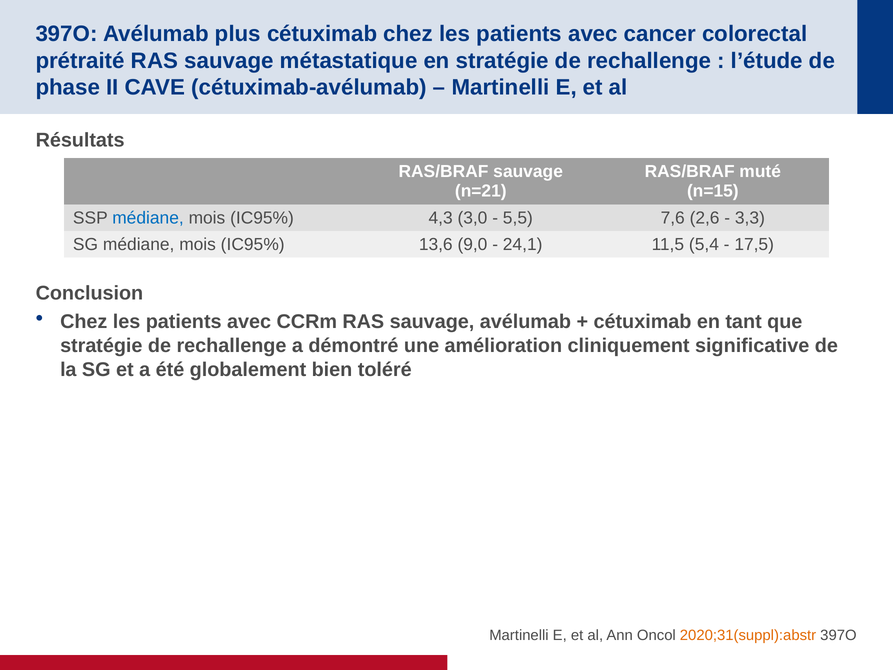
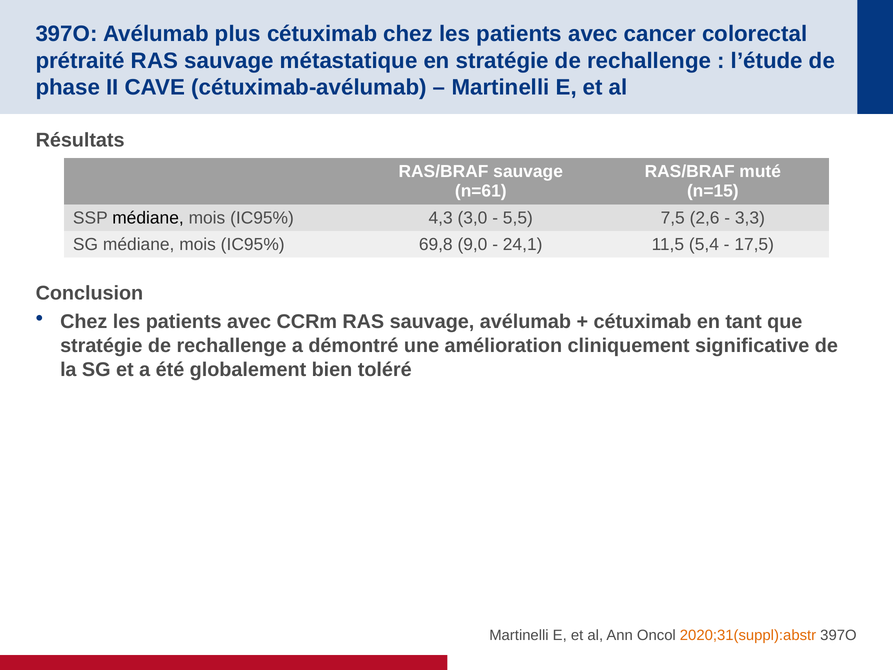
n=21: n=21 -> n=61 (481, 191)
médiane colour: blue -> black (148, 218)
7,6: 7,6 -> 7,5 (673, 218)
13,6: 13,6 -> 69,8 (436, 244)
